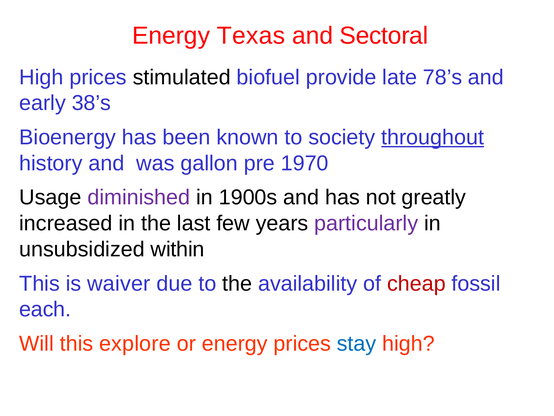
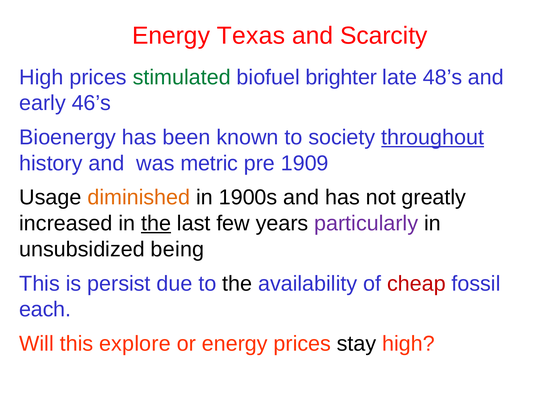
Sectoral: Sectoral -> Scarcity (384, 36)
stimulated colour: black -> green (182, 77)
provide: provide -> brighter (341, 77)
78’s: 78’s -> 48’s (443, 77)
38’s: 38’s -> 46’s (91, 103)
gallon: gallon -> metric (209, 163)
1970: 1970 -> 1909 (305, 163)
diminished colour: purple -> orange (139, 197)
the underline: none -> present (156, 223)
within: within -> being (177, 249)
waiver: waiver -> persist (119, 283)
stay colour: blue -> black (357, 343)
